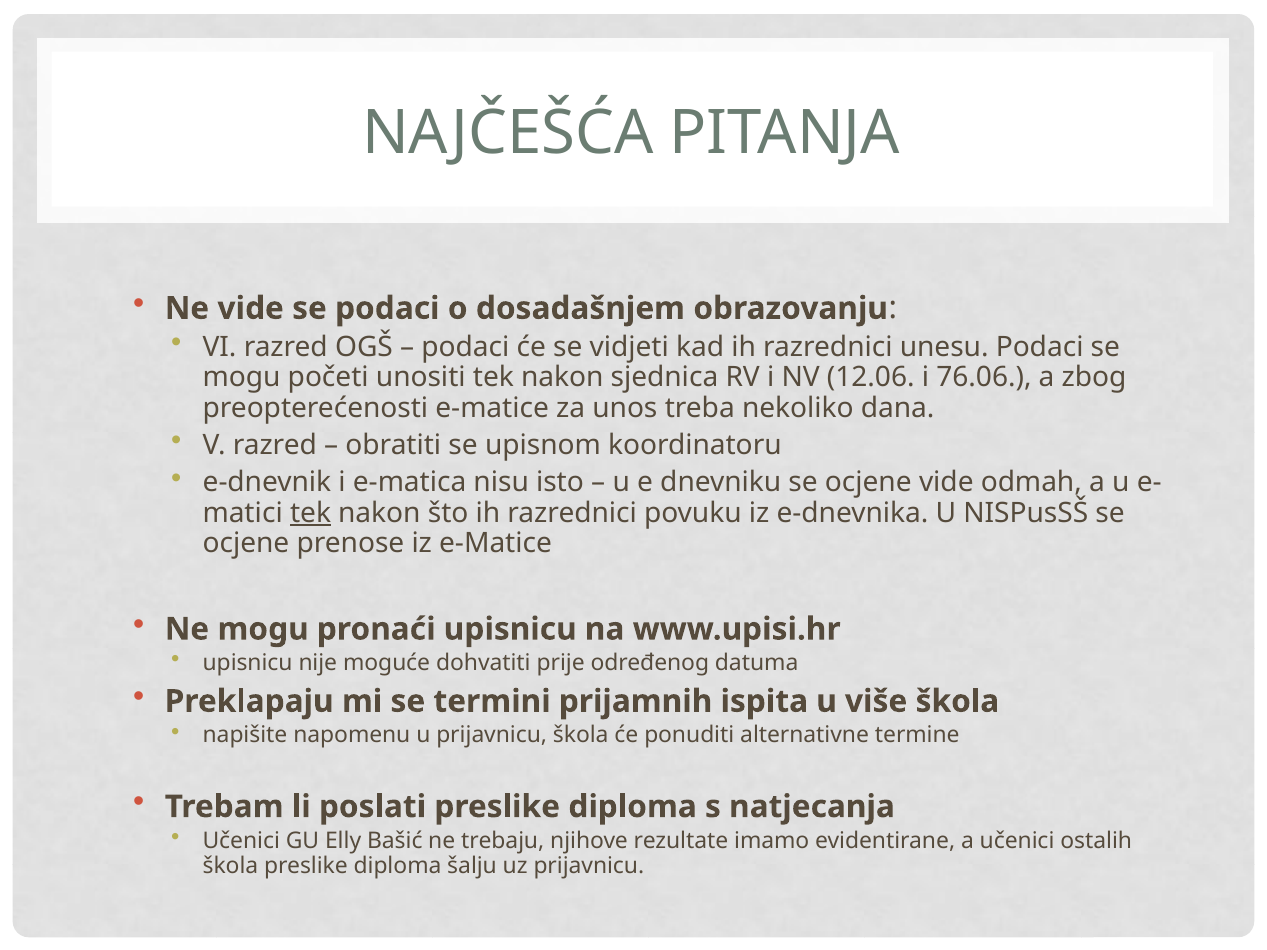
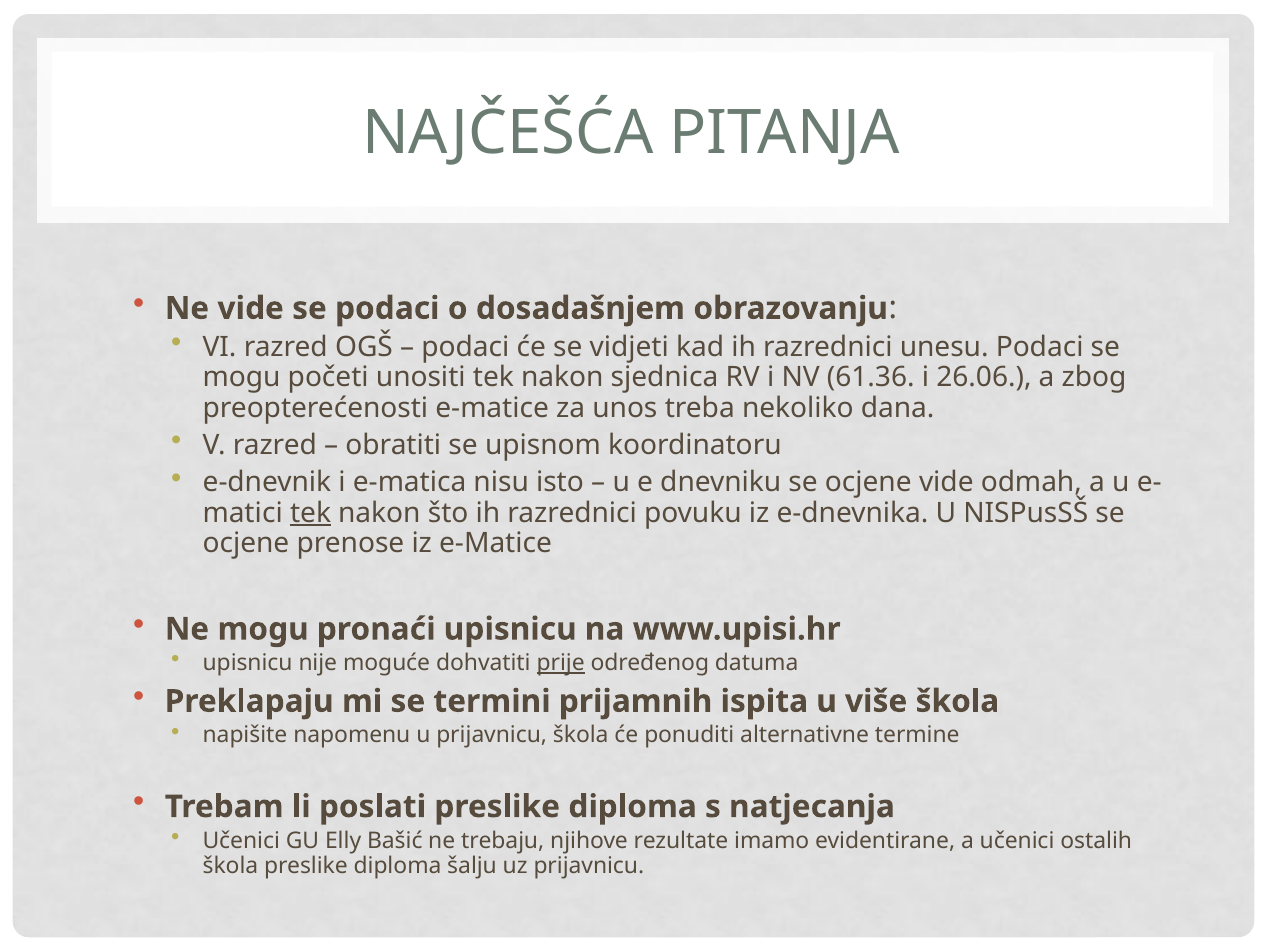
12.06: 12.06 -> 61.36 (871, 378)
76.06: 76.06 -> 26.06 (984, 378)
prije underline: none -> present (561, 663)
